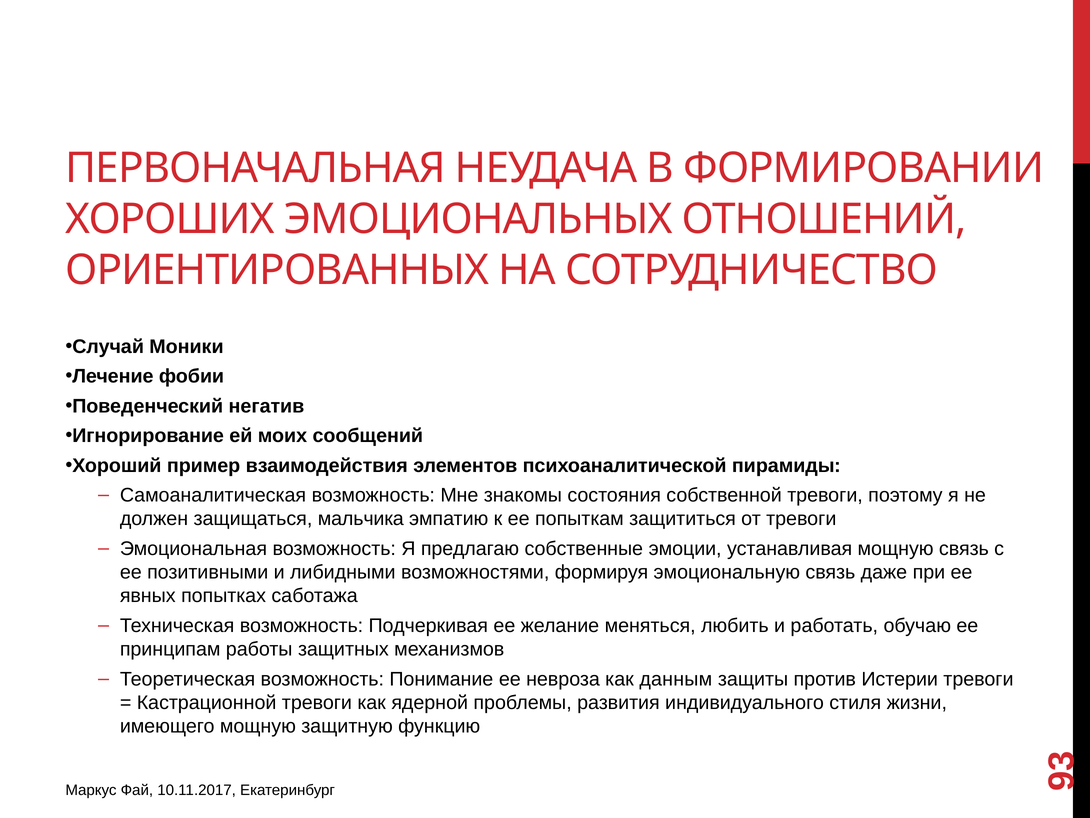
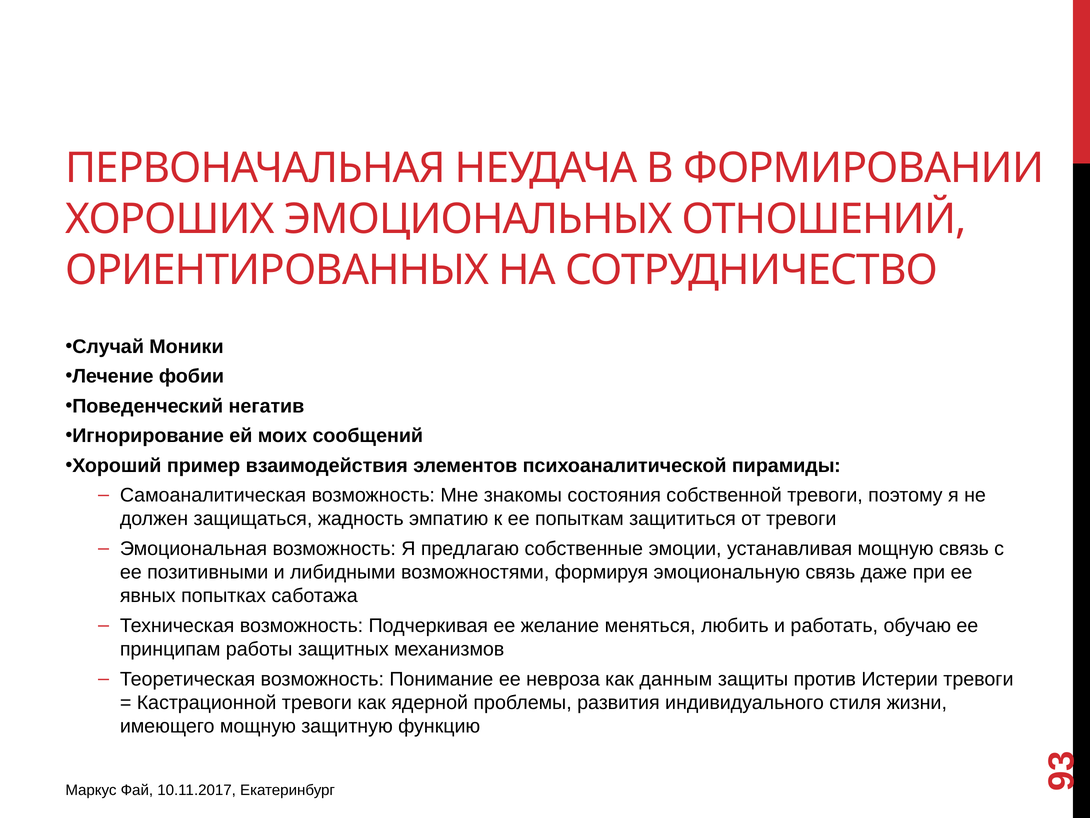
мальчика: мальчика -> жадность (361, 519)
